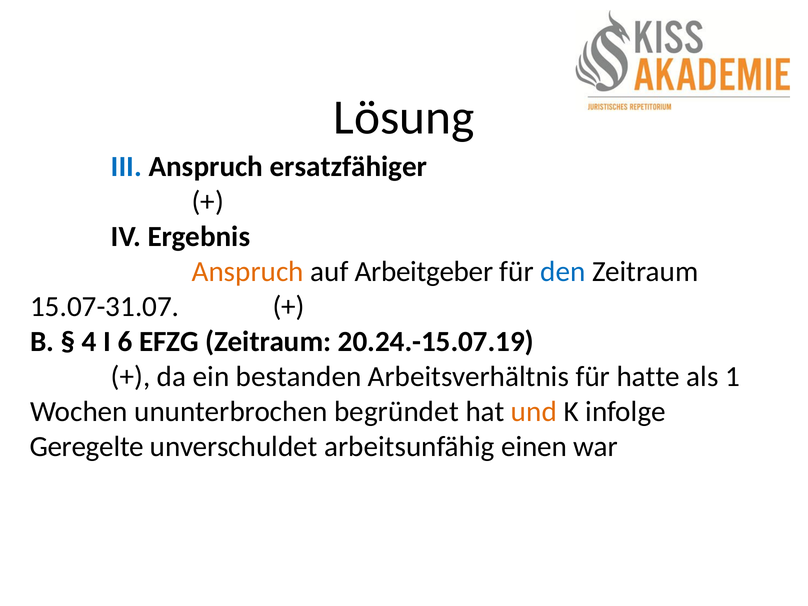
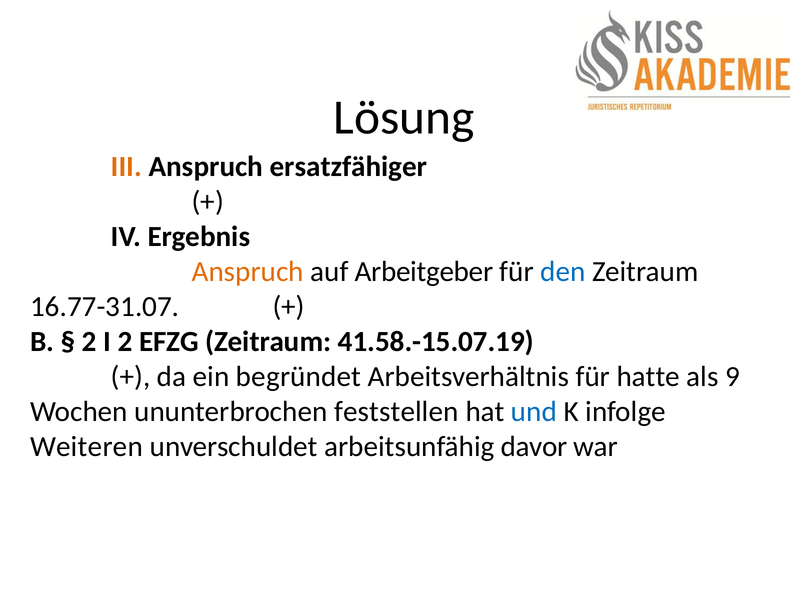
III colour: blue -> orange (126, 167)
15.07-31.07: 15.07-31.07 -> 16.77-31.07 (105, 307)
4: 4 -> 2 (89, 342)
I 6: 6 -> 2 (125, 342)
20.24.-15.07.19: 20.24.-15.07.19 -> 41.58.-15.07.19 (436, 342)
bestanden: bestanden -> begründet (299, 377)
1: 1 -> 9 (733, 377)
begründet: begründet -> feststellen (396, 412)
und colour: orange -> blue (534, 412)
Geregelte: Geregelte -> Weiteren (87, 447)
einen: einen -> davor (534, 447)
